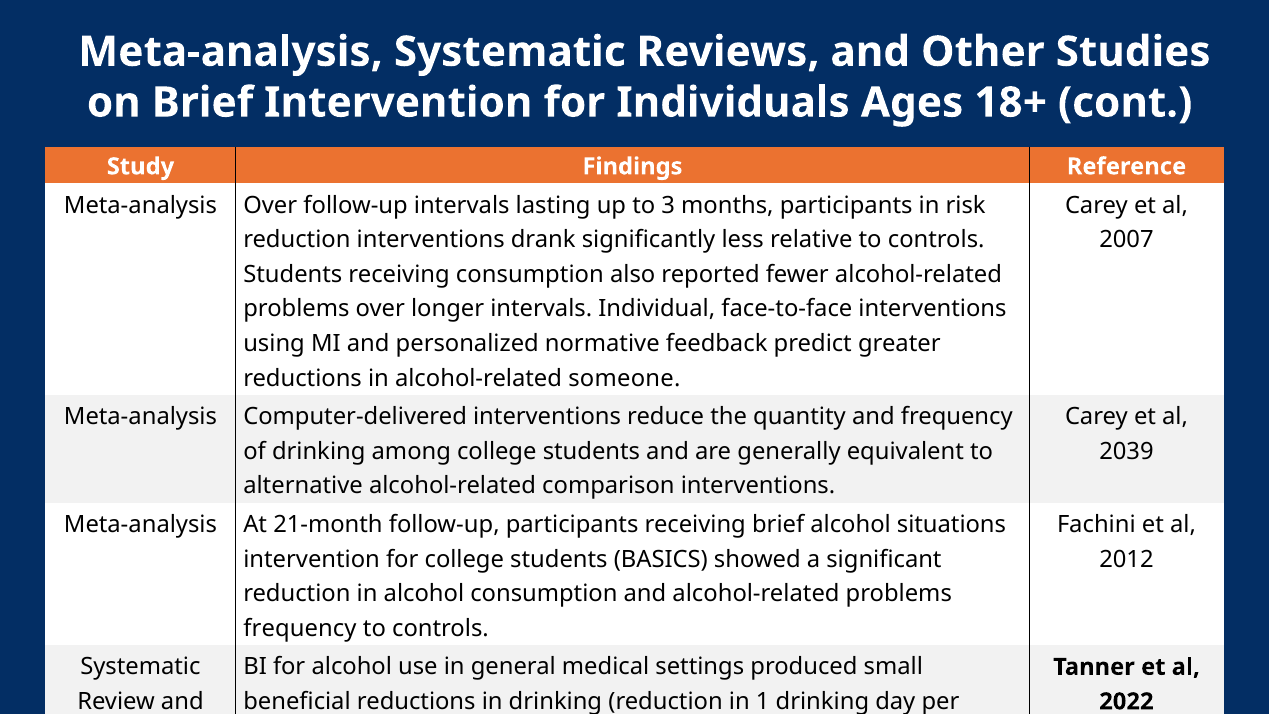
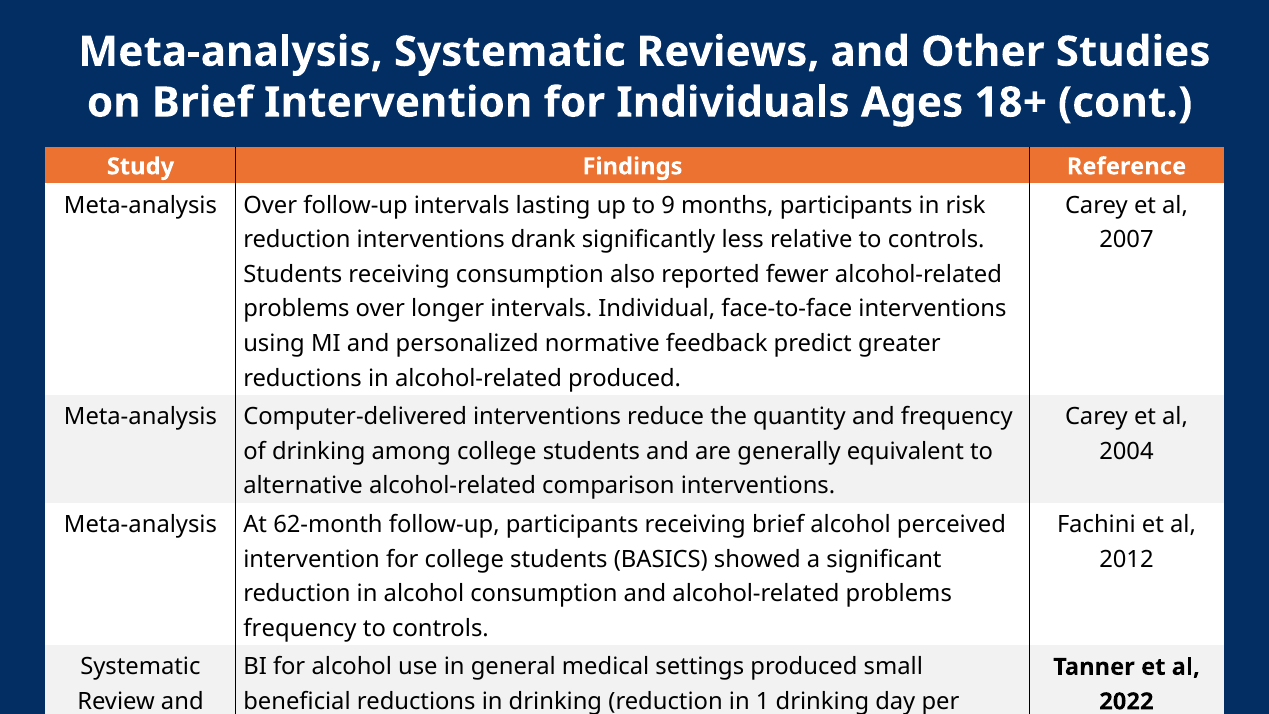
3: 3 -> 9 (668, 205)
alcohol-related someone: someone -> produced (625, 378)
2039: 2039 -> 2004 (1126, 451)
21-month: 21-month -> 62-month (328, 524)
situations: situations -> perceived (951, 524)
